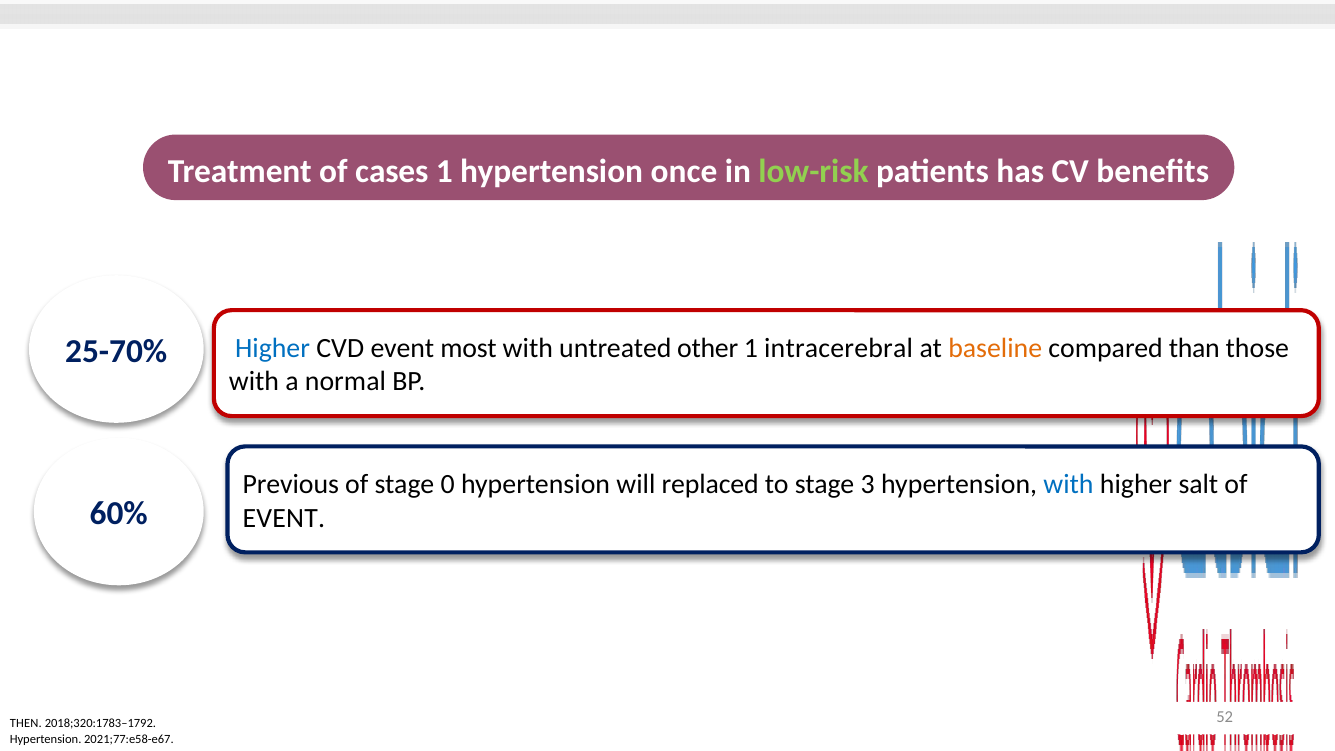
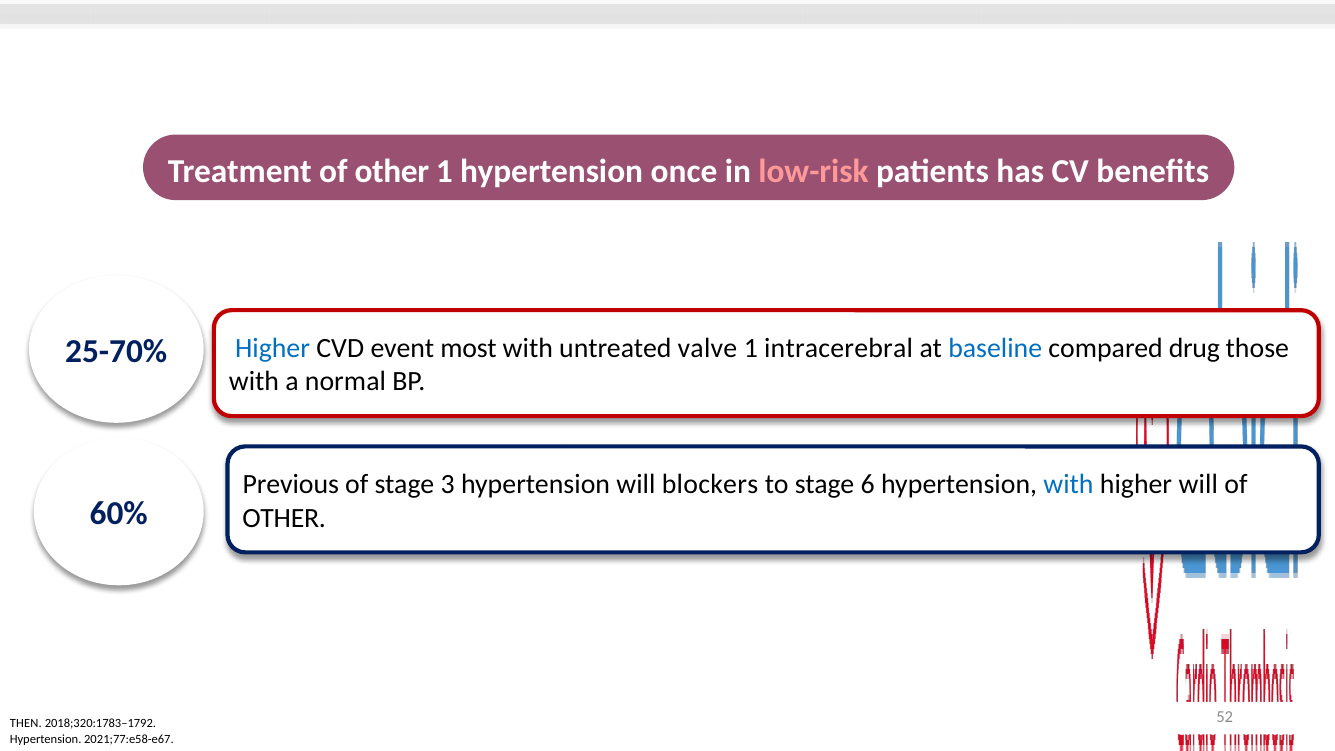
Treatment of cases: cases -> other (392, 171)
low-risk colour: light green -> pink (814, 171)
other: other -> valve (707, 348)
baseline colour: orange -> blue (995, 348)
than: than -> drug (1194, 348)
0: 0 -> 3 (448, 485)
replaced: replaced -> blockers (710, 485)
3: 3 -> 6 (868, 485)
higher salt: salt -> will (1198, 485)
EVENT: EVENT -> OTHER (284, 518)
